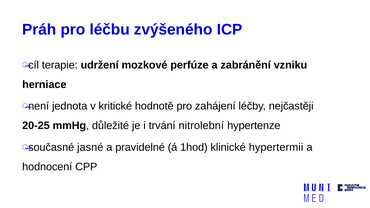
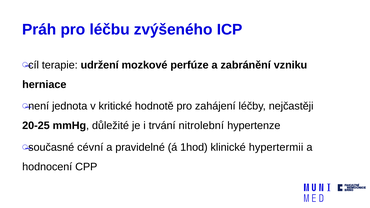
jasné: jasné -> cévní (90, 147)
